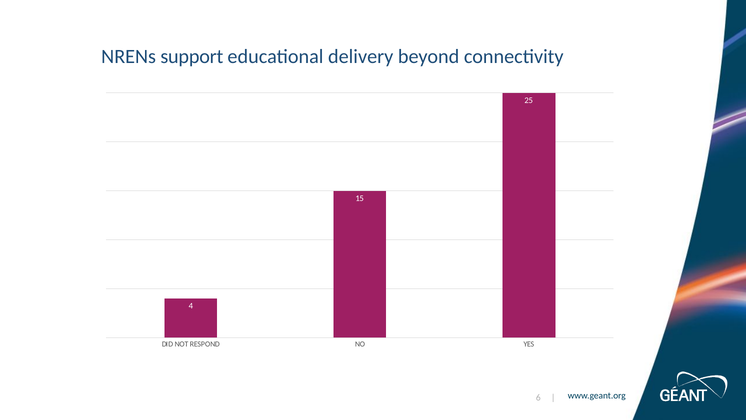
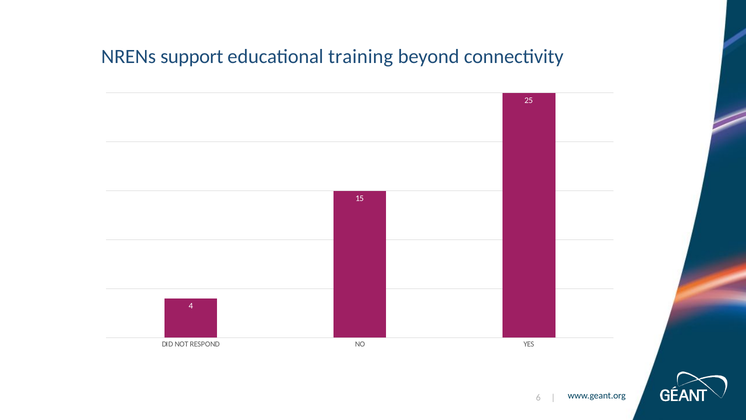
delivery: delivery -> training (361, 57)
